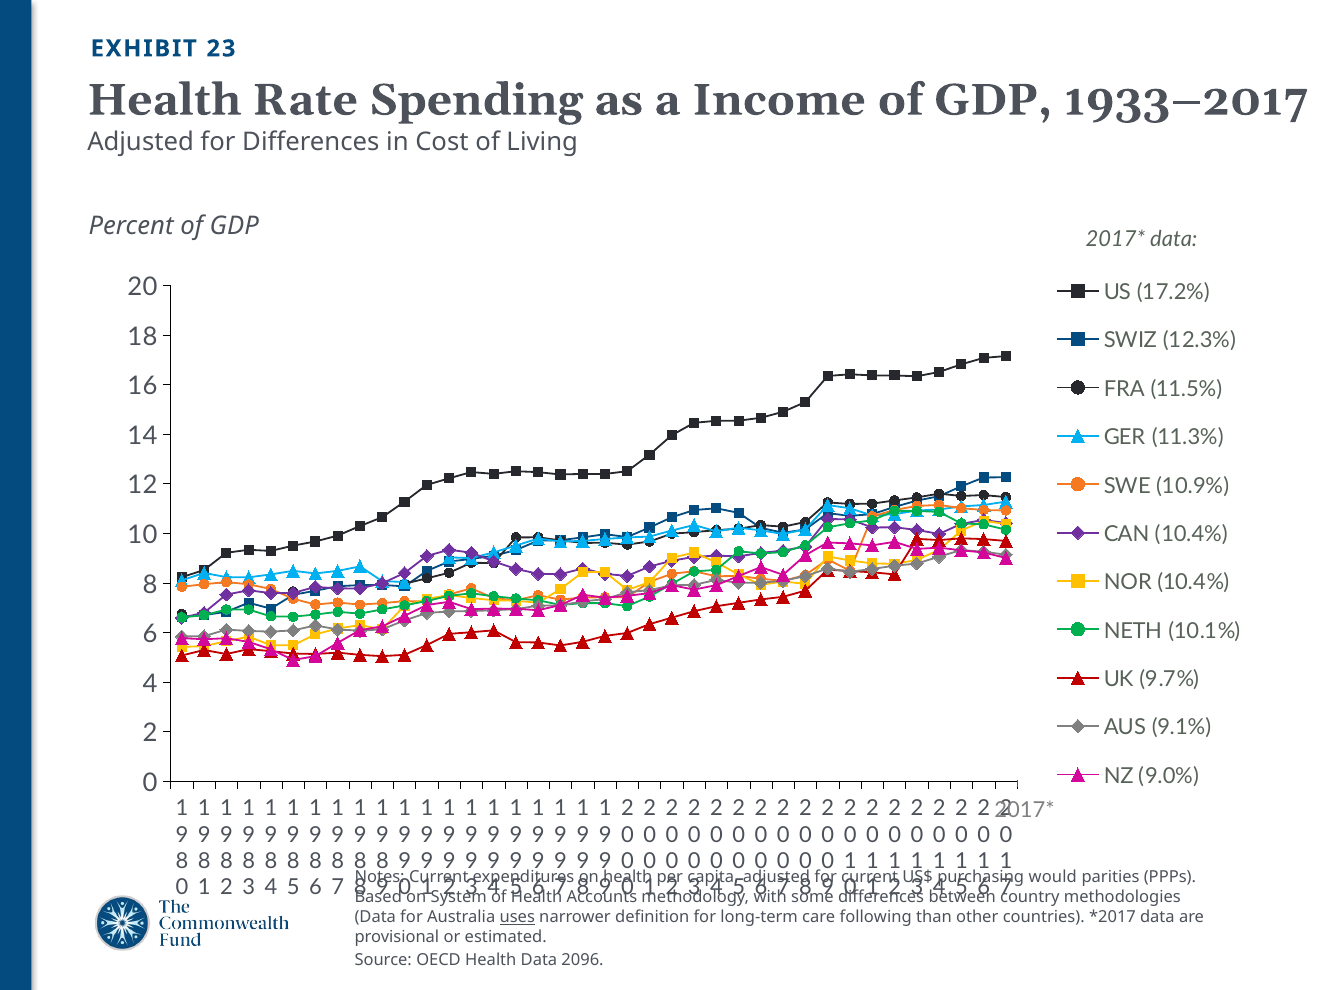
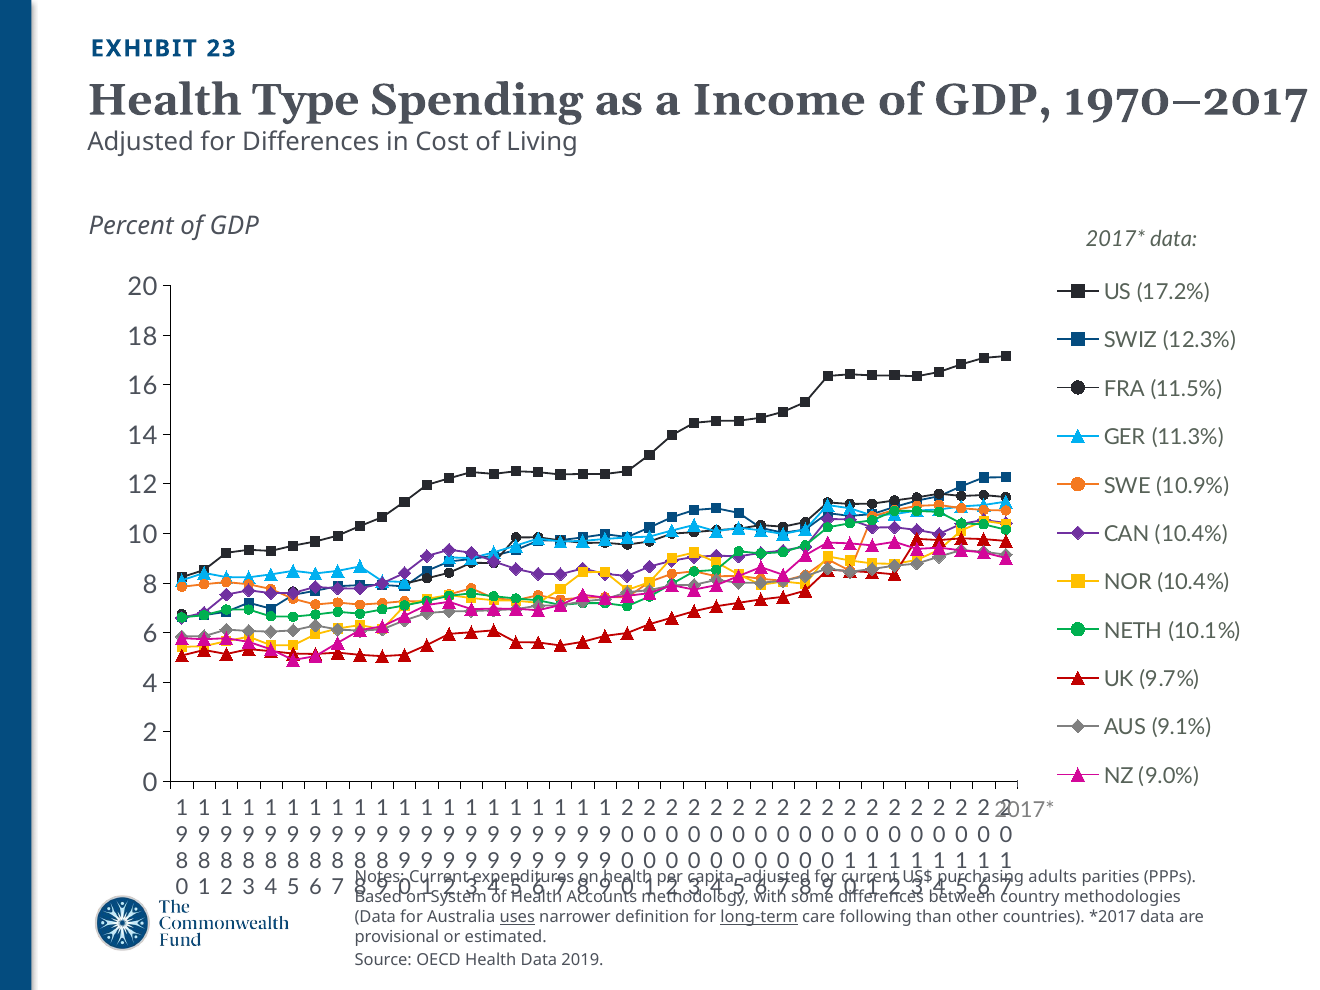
Rate: Rate -> Type (306, 100)
1933–2017: 1933–2017 -> 1970–2017 (1186, 100)
would: would -> adults (1053, 877)
long-term underline: none -> present (759, 917)
2096: 2096 -> 2019 (583, 960)
